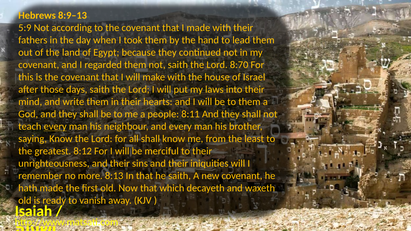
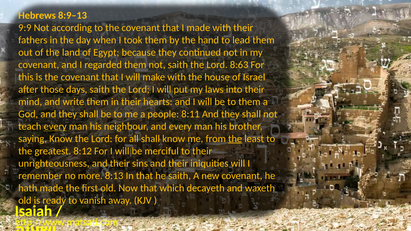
5:9: 5:9 -> 9:9 (25, 28)
8:70: 8:70 -> 8:63 (239, 65)
the underline: none -> present (235, 139)
